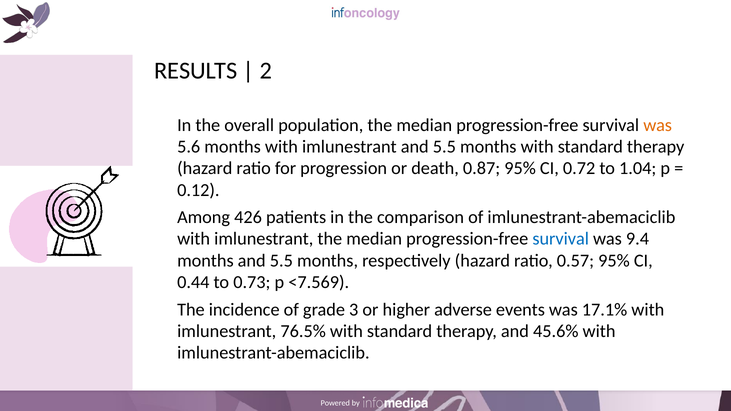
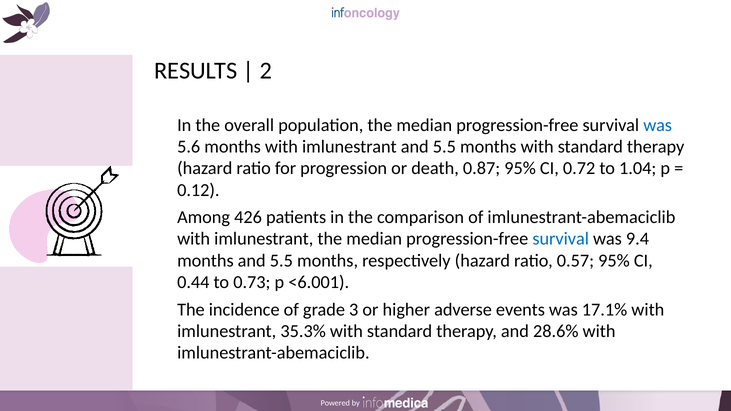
was colour: orange -> blue (658, 125)
<7.569: <7.569 -> <6.001 (319, 282)
76.5%: 76.5% -> 35.3% (303, 331)
45.6%: 45.6% -> 28.6% (556, 331)
